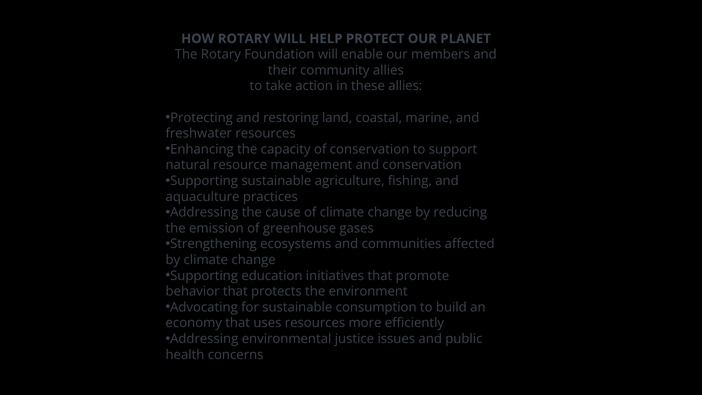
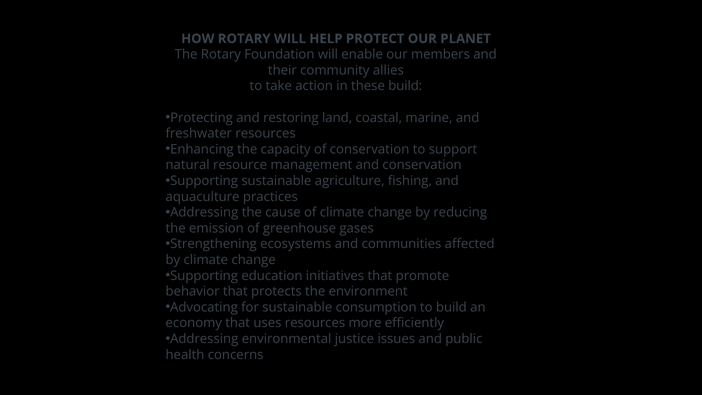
these allies: allies -> build (405, 86)
